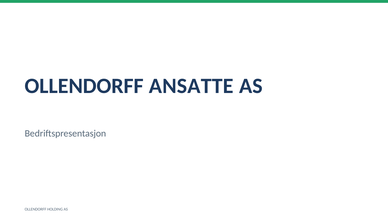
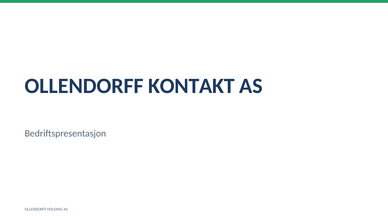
ANSATTE: ANSATTE -> KONTAKT (191, 86)
